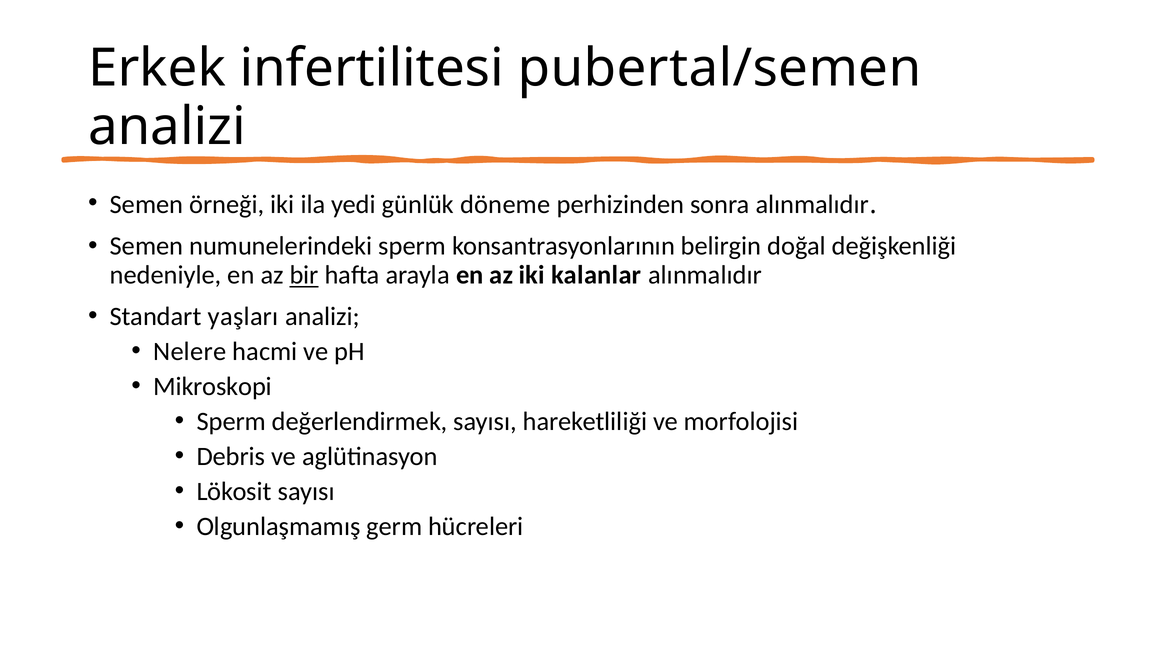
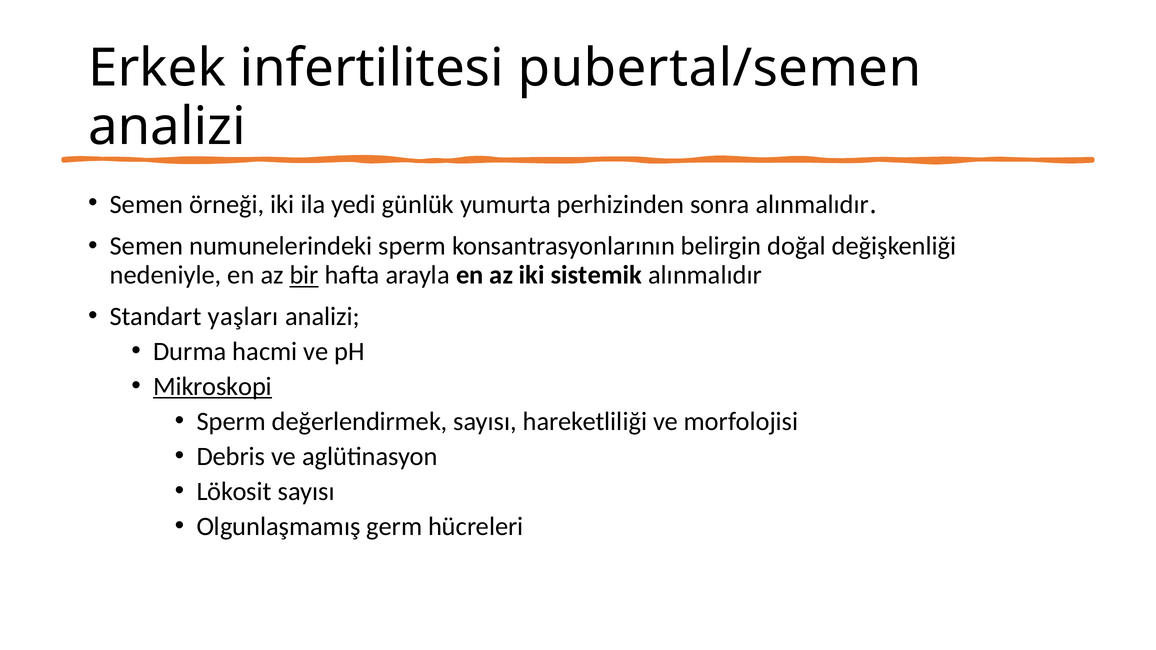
döneme: döneme -> yumurta (505, 205)
kalanlar: kalanlar -> sistemik (596, 275)
Nelere: Nelere -> Durma (190, 351)
Mikroskopi underline: none -> present (213, 386)
